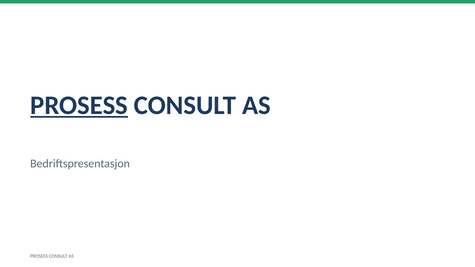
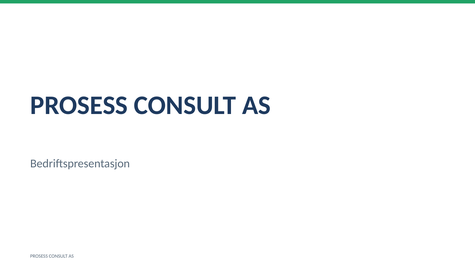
PROSESS underline: present -> none (79, 105)
